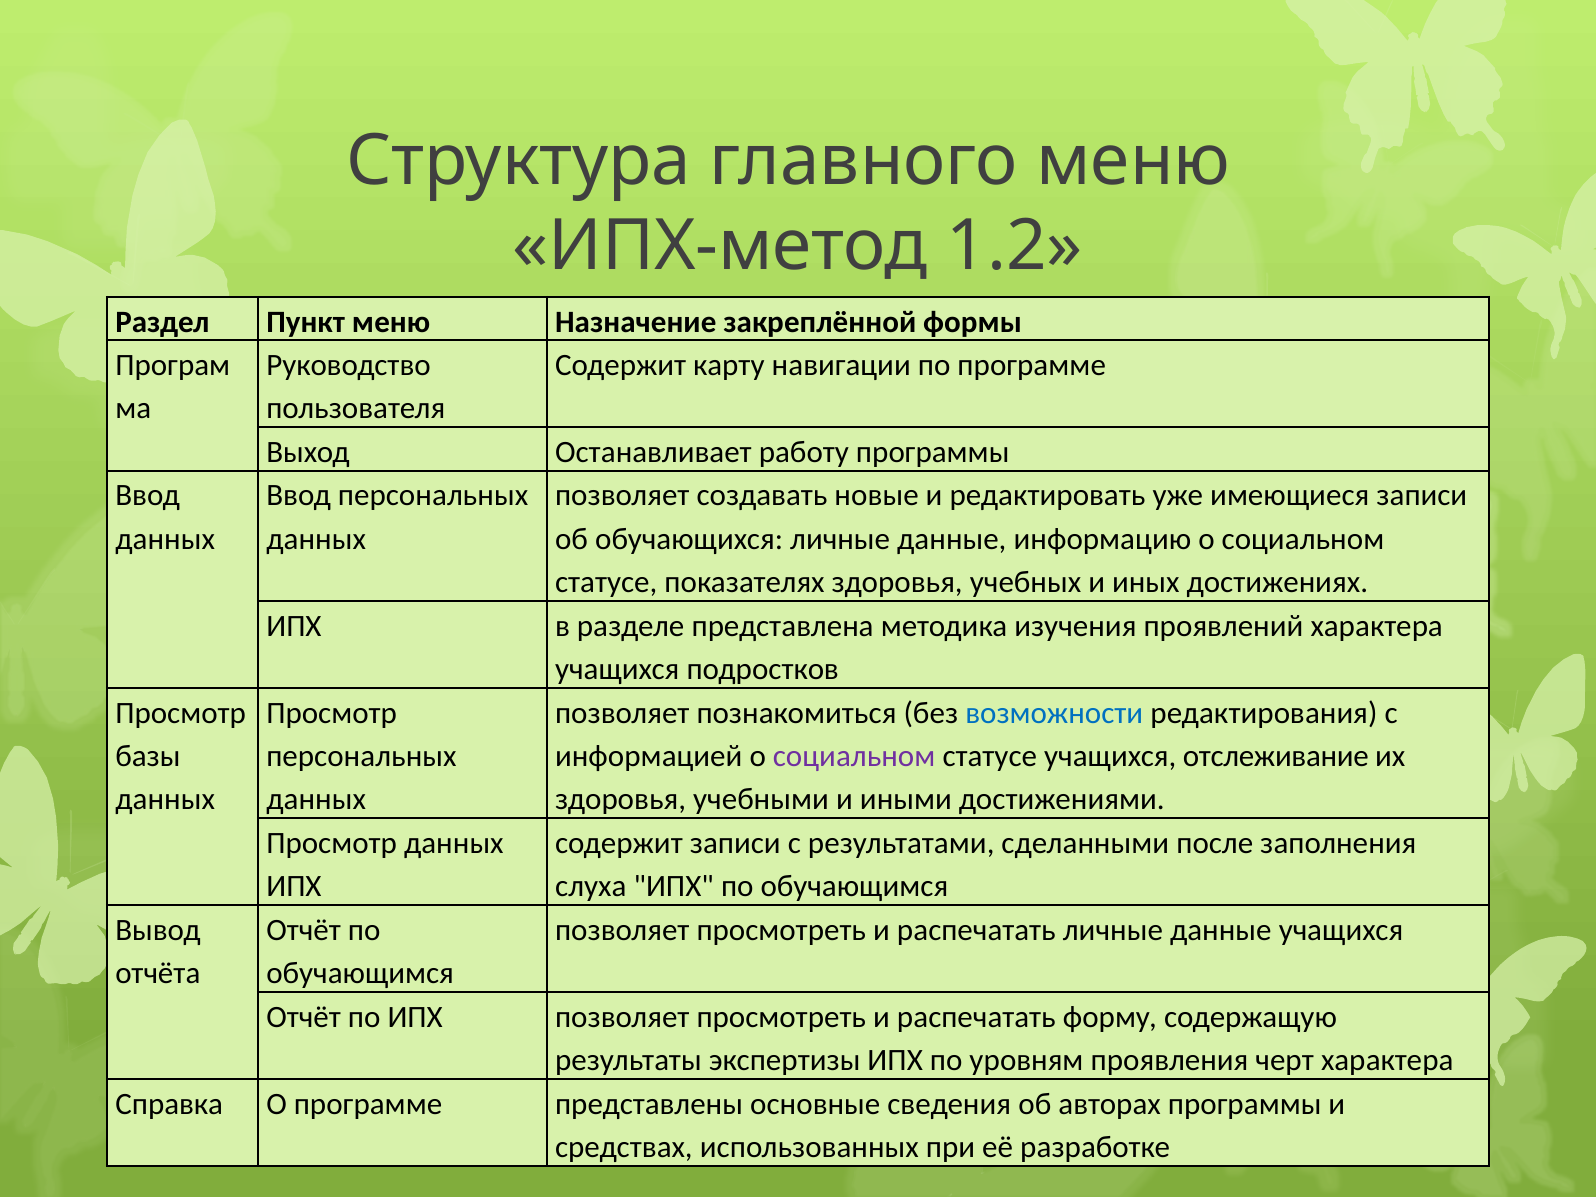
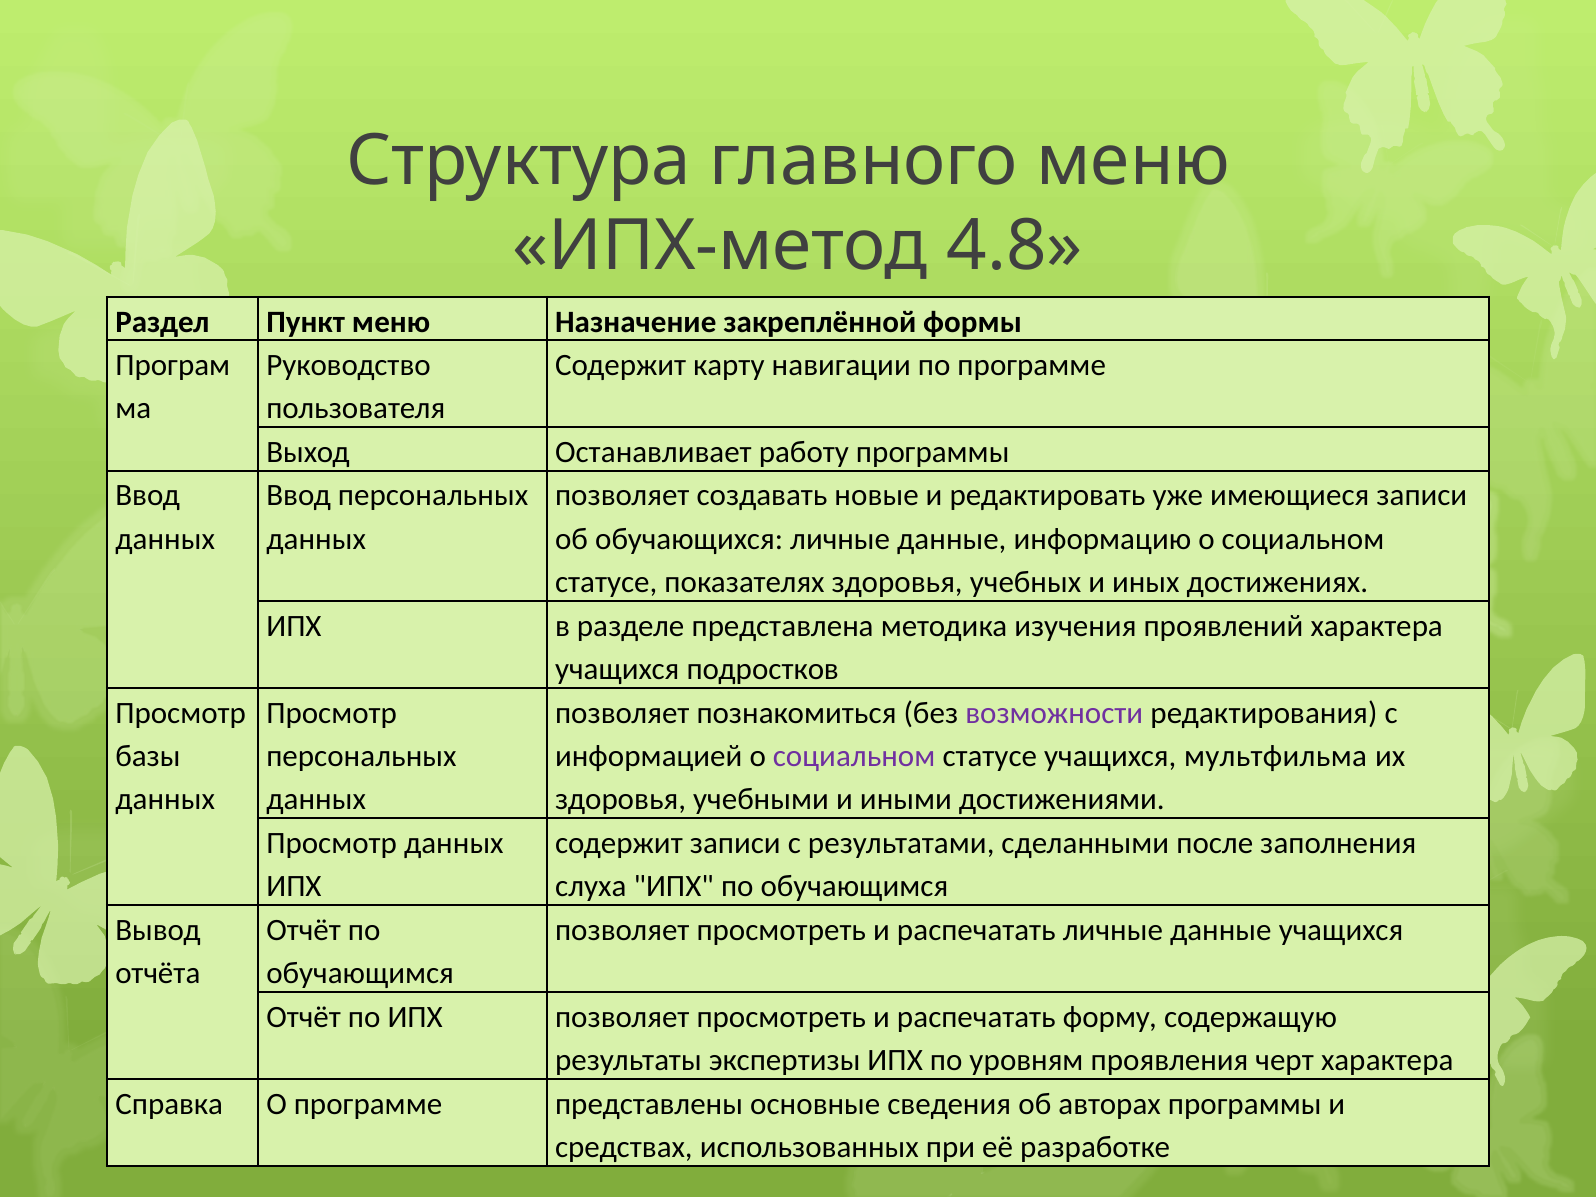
1.2: 1.2 -> 4.8 (1015, 246)
возможности colour: blue -> purple (1054, 713)
отслеживание: отслеживание -> мультфильма (1275, 756)
